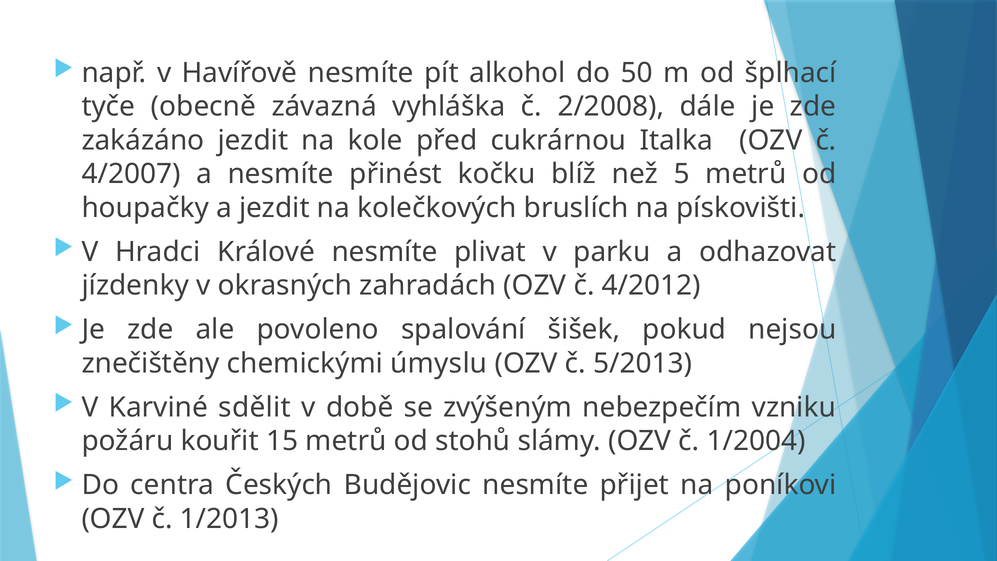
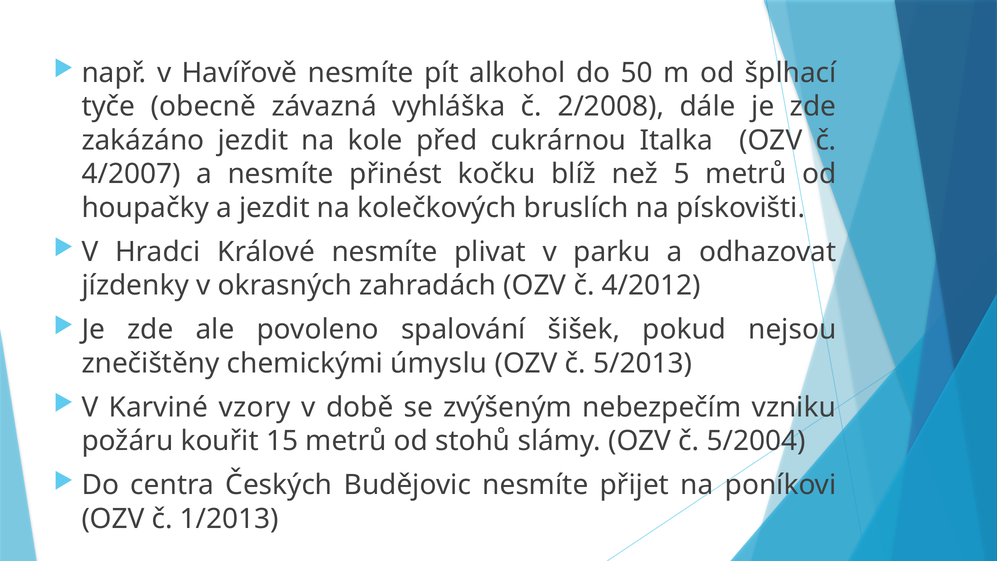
sdělit: sdělit -> vzory (255, 407)
1/2004: 1/2004 -> 5/2004 (756, 441)
